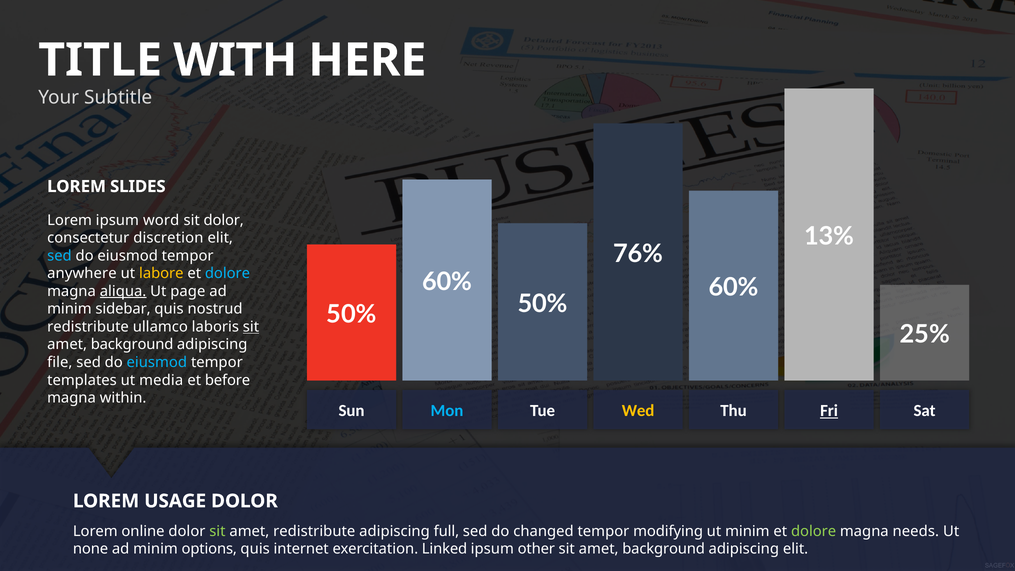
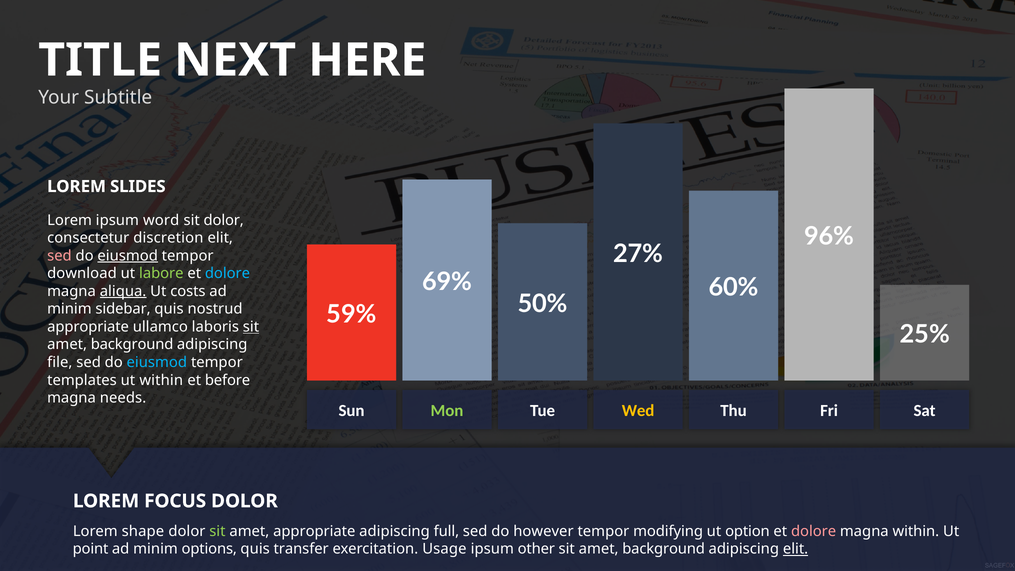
WITH: WITH -> NEXT (235, 60)
13%: 13% -> 96% (829, 236)
76%: 76% -> 27% (638, 254)
sed colour: light blue -> pink (59, 256)
eiusmod underline: none -> present (128, 256)
anywhere: anywhere -> download (82, 273)
labore colour: yellow -> light green (161, 273)
60%: 60% -> 69% (447, 282)
page: page -> costs (188, 291)
50%: 50% -> 59% (352, 314)
redistribute: redistribute -> appropriate (88, 327)
ut media: media -> within (161, 380)
within: within -> needs (123, 398)
Mon colour: light blue -> light green (447, 411)
Fri underline: present -> none (829, 411)
USAGE: USAGE -> FOCUS (175, 501)
online: online -> shape (143, 531)
amet redistribute: redistribute -> appropriate (314, 531)
changed: changed -> however (543, 531)
ut minim: minim -> option (747, 531)
dolore colour: light green -> pink (814, 531)
magna needs: needs -> within (916, 531)
none: none -> point (91, 549)
internet: internet -> transfer (301, 549)
Linked: Linked -> Usage (444, 549)
elit underline: none -> present (796, 549)
